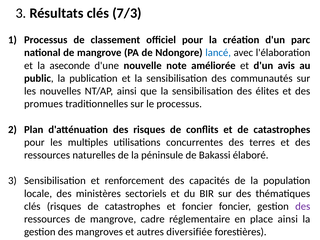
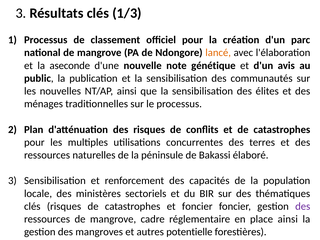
7/3: 7/3 -> 1/3 (127, 13)
lancé colour: blue -> orange (218, 53)
améliorée: améliorée -> génétique (213, 65)
promues: promues -> ménages (44, 104)
diversifiée: diversifiée -> potentielle (189, 232)
